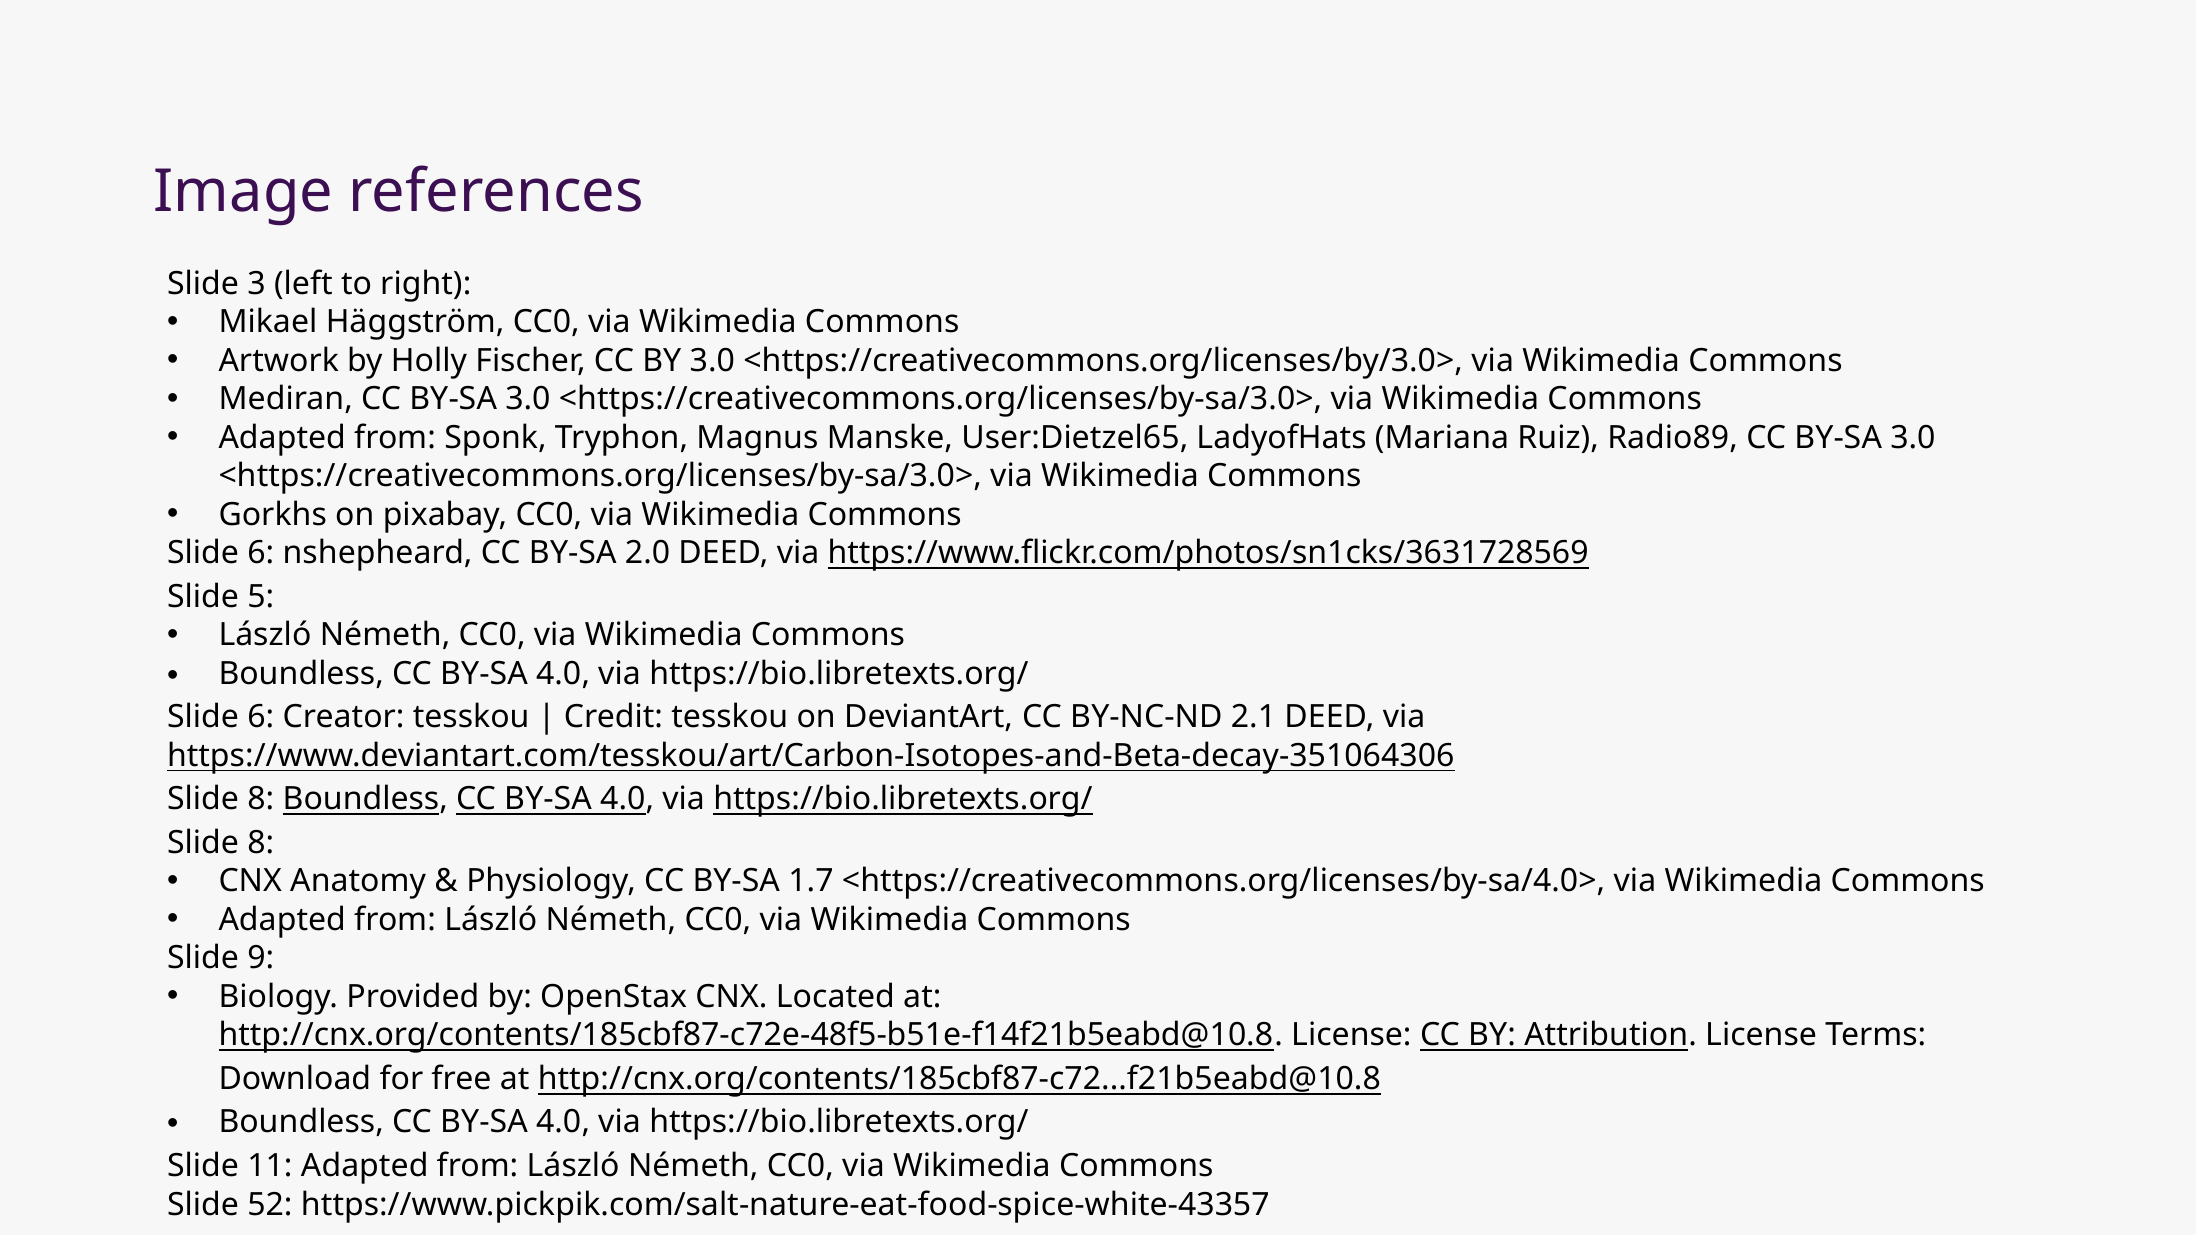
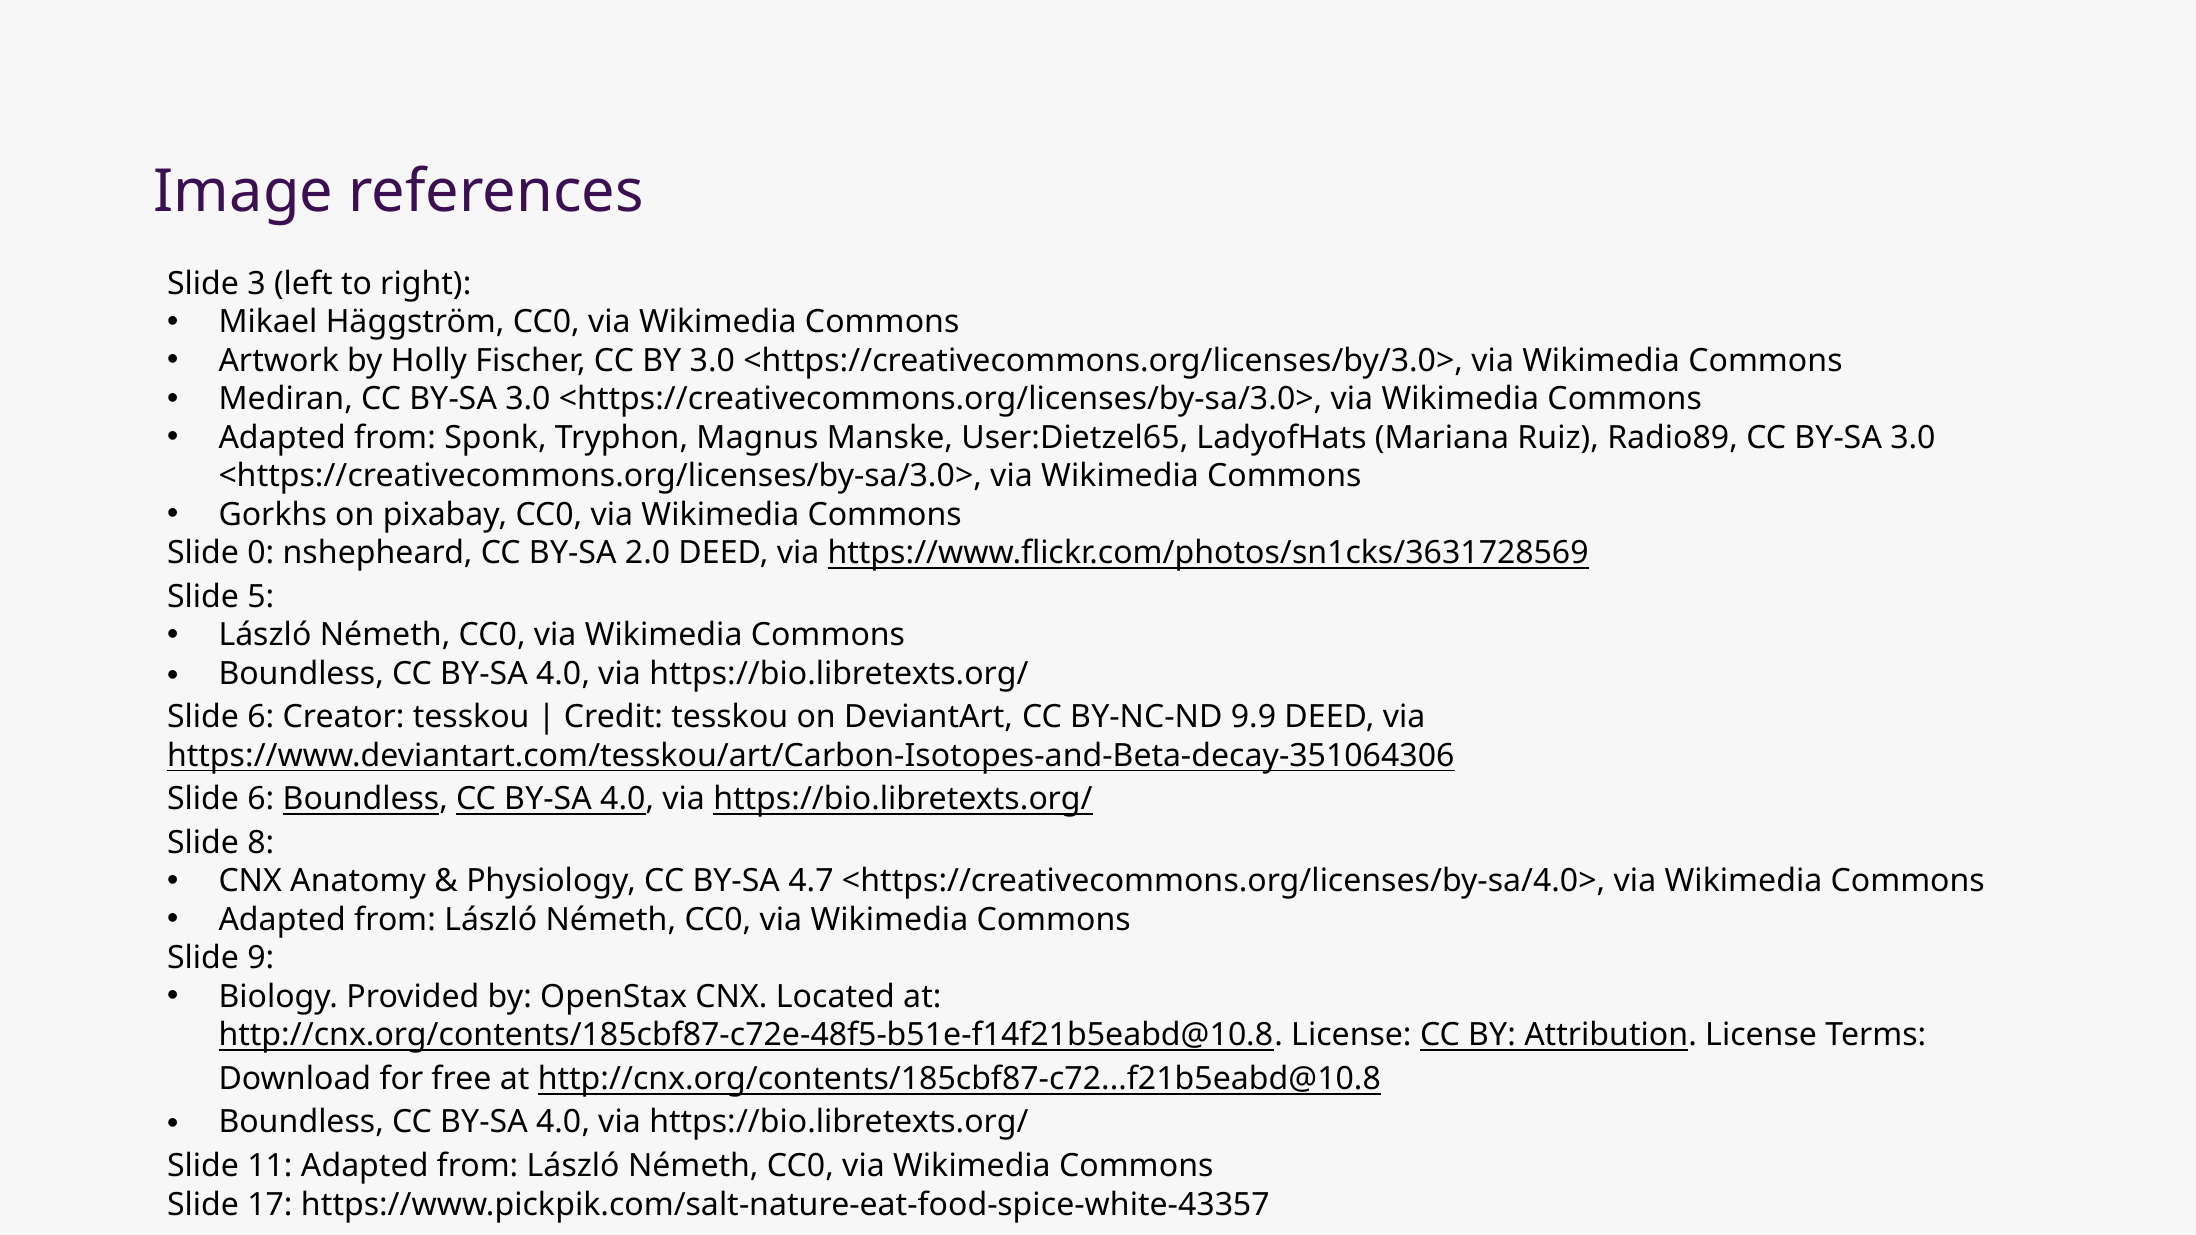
6: 6 -> 0 (261, 553)
2.1: 2.1 -> 9.9 (1254, 717)
8: 8 -> 6 (261, 799)
1.7: 1.7 -> 4.7 (811, 882)
52: 52 -> 17 (270, 1205)
